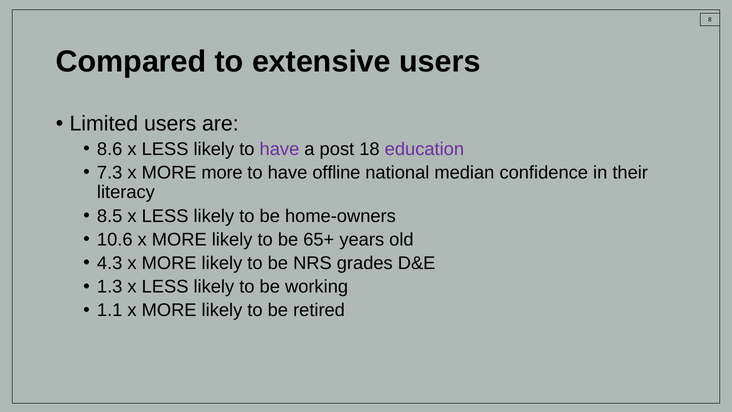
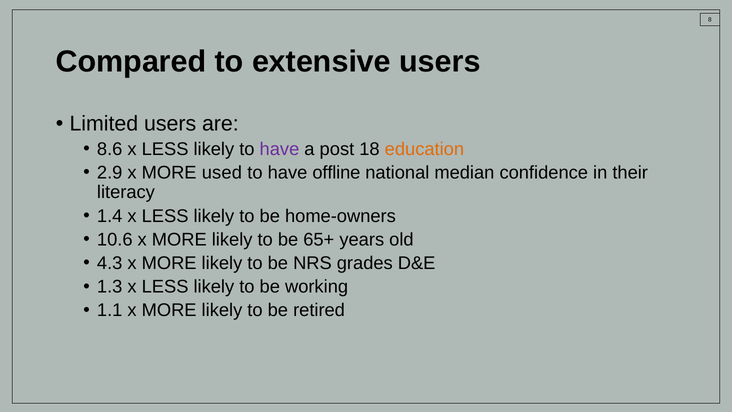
education colour: purple -> orange (424, 149)
7.3: 7.3 -> 2.9 (110, 173)
MORE more: more -> used (222, 173)
8.5: 8.5 -> 1.4 (110, 216)
